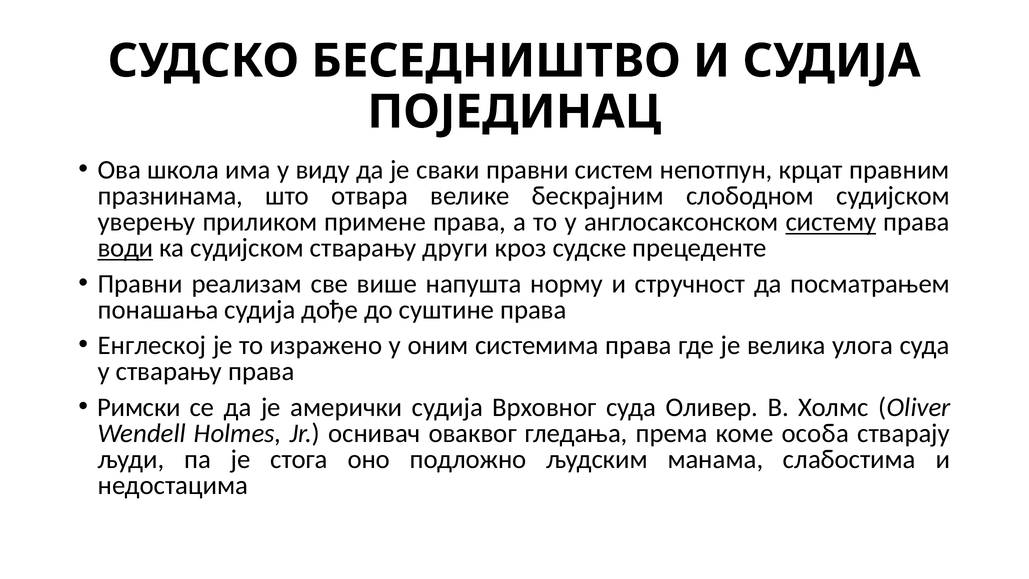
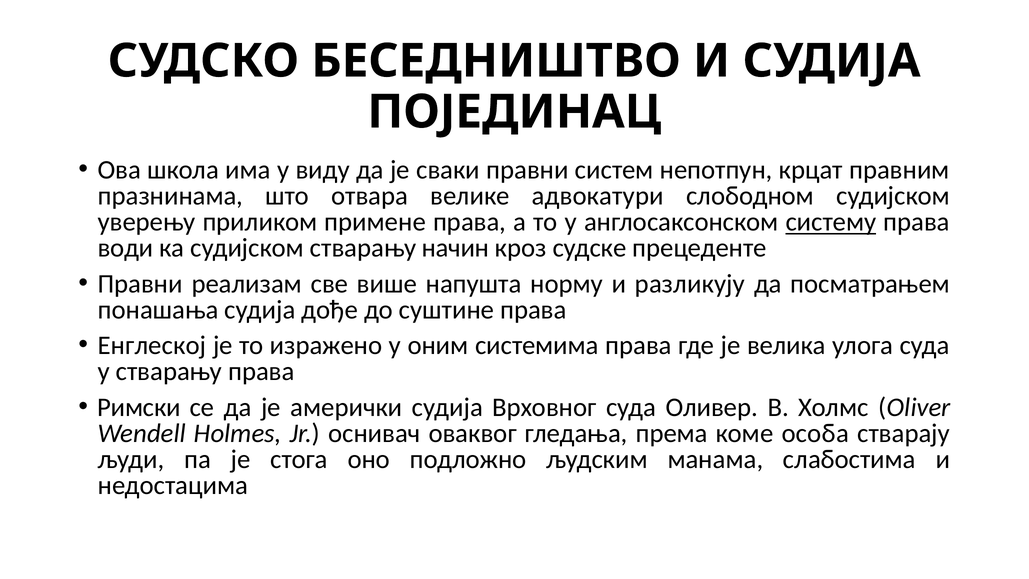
бескрајним: бескрајним -> адвокатури (598, 196)
води underline: present -> none (126, 248)
други: други -> начин (456, 248)
стручност: стручност -> разликују (690, 284)
